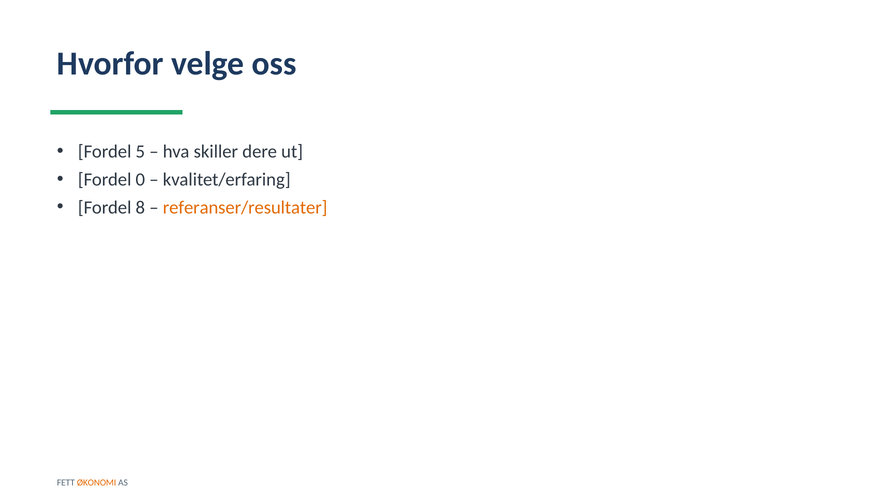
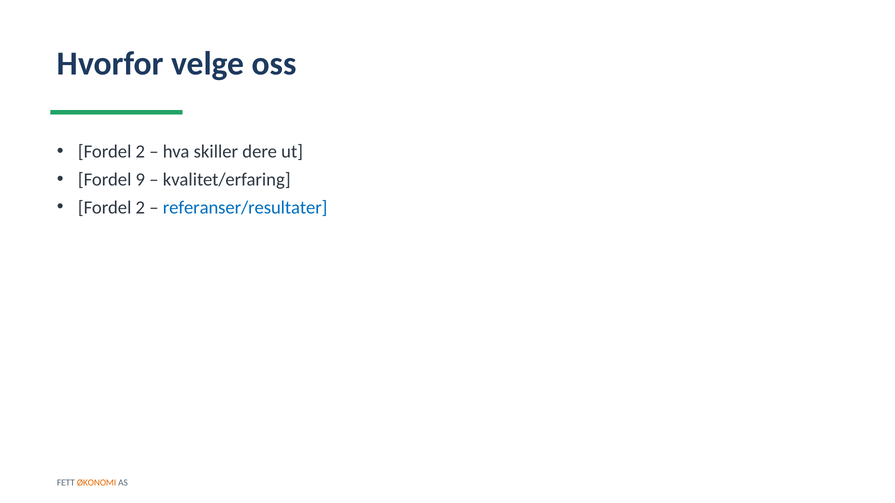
5: 5 -> 2 (140, 152)
0: 0 -> 9 (140, 180)
8: 8 -> 2 (140, 208)
referanser/resultater colour: orange -> blue (245, 208)
